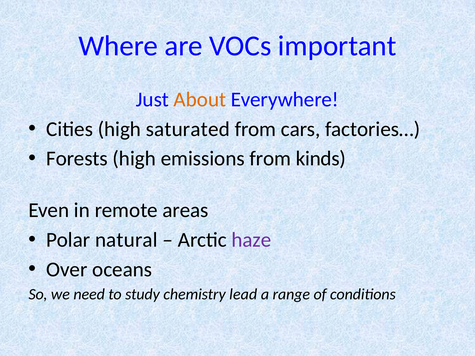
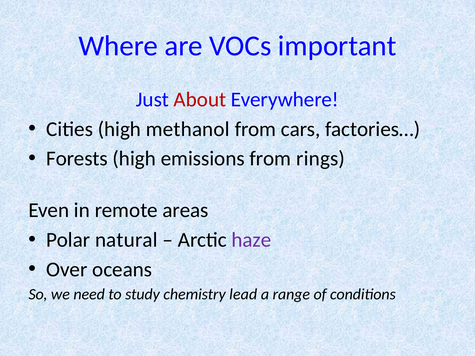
About colour: orange -> red (200, 100)
saturated: saturated -> methanol (188, 129)
kinds: kinds -> rings (321, 159)
